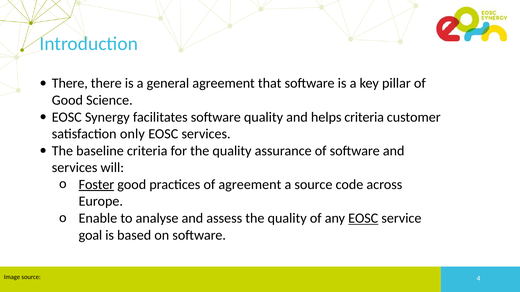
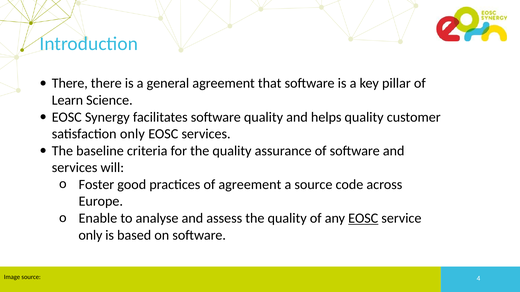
Good: Good -> Learn (67, 100)
helps criteria: criteria -> quality (364, 117)
Foster underline: present -> none (96, 185)
goal: goal -> only (90, 235)
